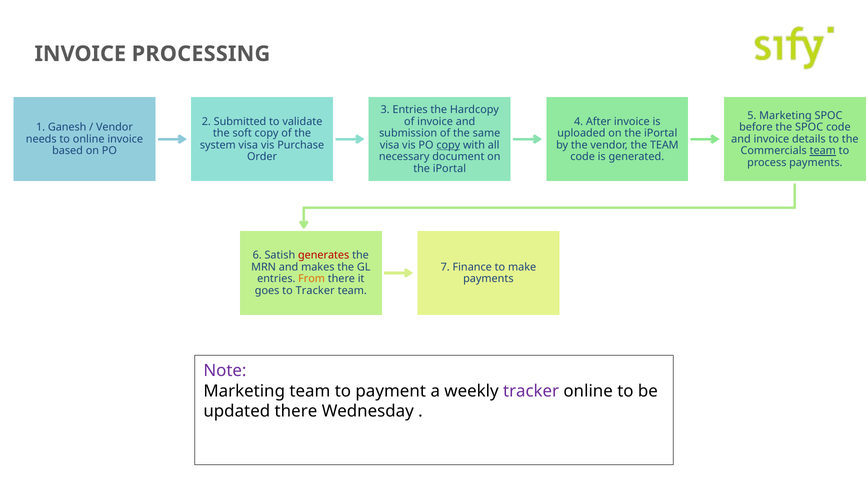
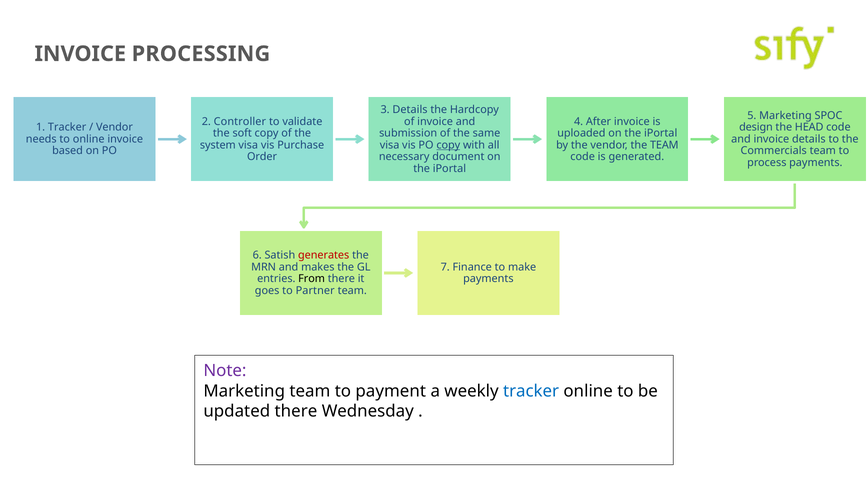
3 Entries: Entries -> Details (410, 110)
Submitted: Submitted -> Controller (240, 122)
1 Ganesh: Ganesh -> Tracker (67, 127)
before: before -> design (756, 127)
the SPOC: SPOC -> HEAD (809, 127)
team underline: present -> none (823, 151)
From colour: orange -> black (312, 279)
to Tracker: Tracker -> Partner (315, 291)
tracker colour: purple -> blue (531, 391)
